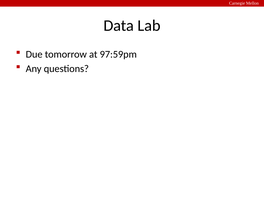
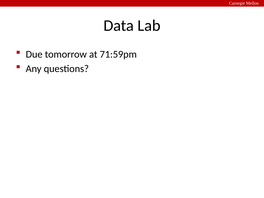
97:59pm: 97:59pm -> 71:59pm (118, 54)
